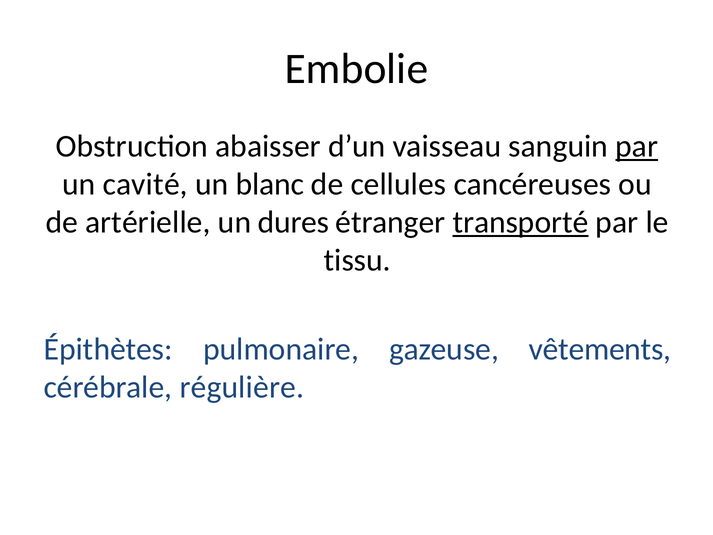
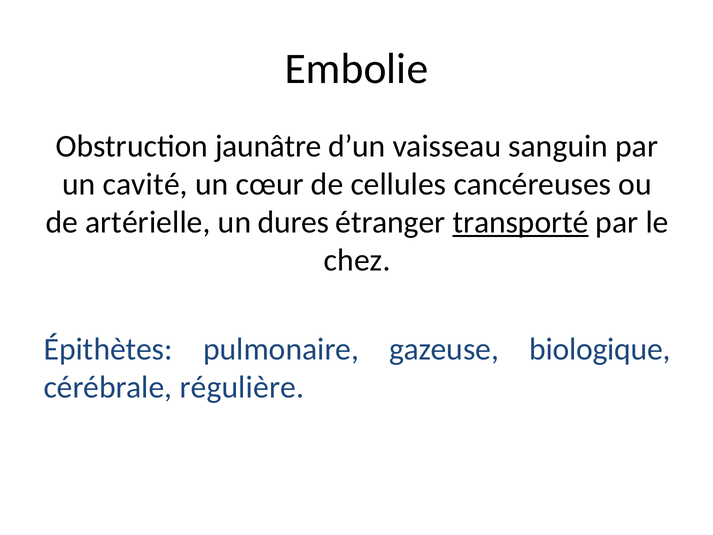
abaisser: abaisser -> jaunâtre (268, 146)
par underline: present -> none (637, 146)
blanc: blanc -> cœur (270, 184)
tissu: tissu -> chez (357, 260)
vêtements: vêtements -> biologique (600, 349)
